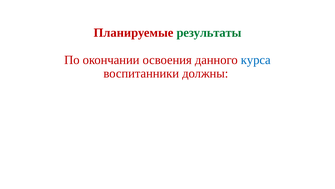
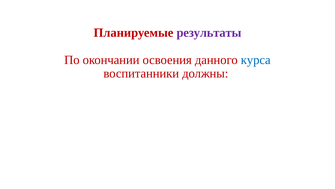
результаты colour: green -> purple (209, 33)
